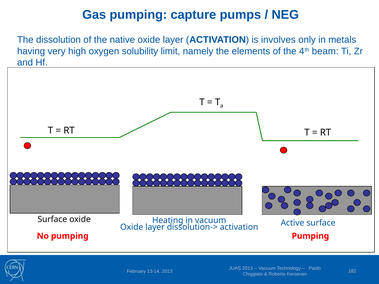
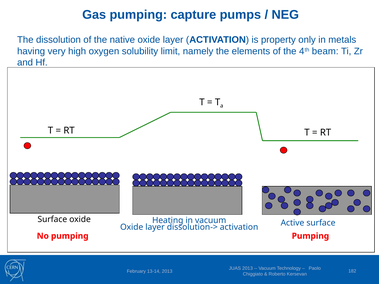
involves: involves -> property (278, 40)
